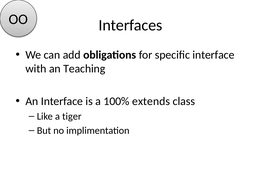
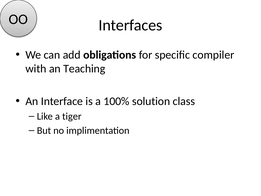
specific interface: interface -> compiler (213, 55)
extends: extends -> solution (151, 101)
